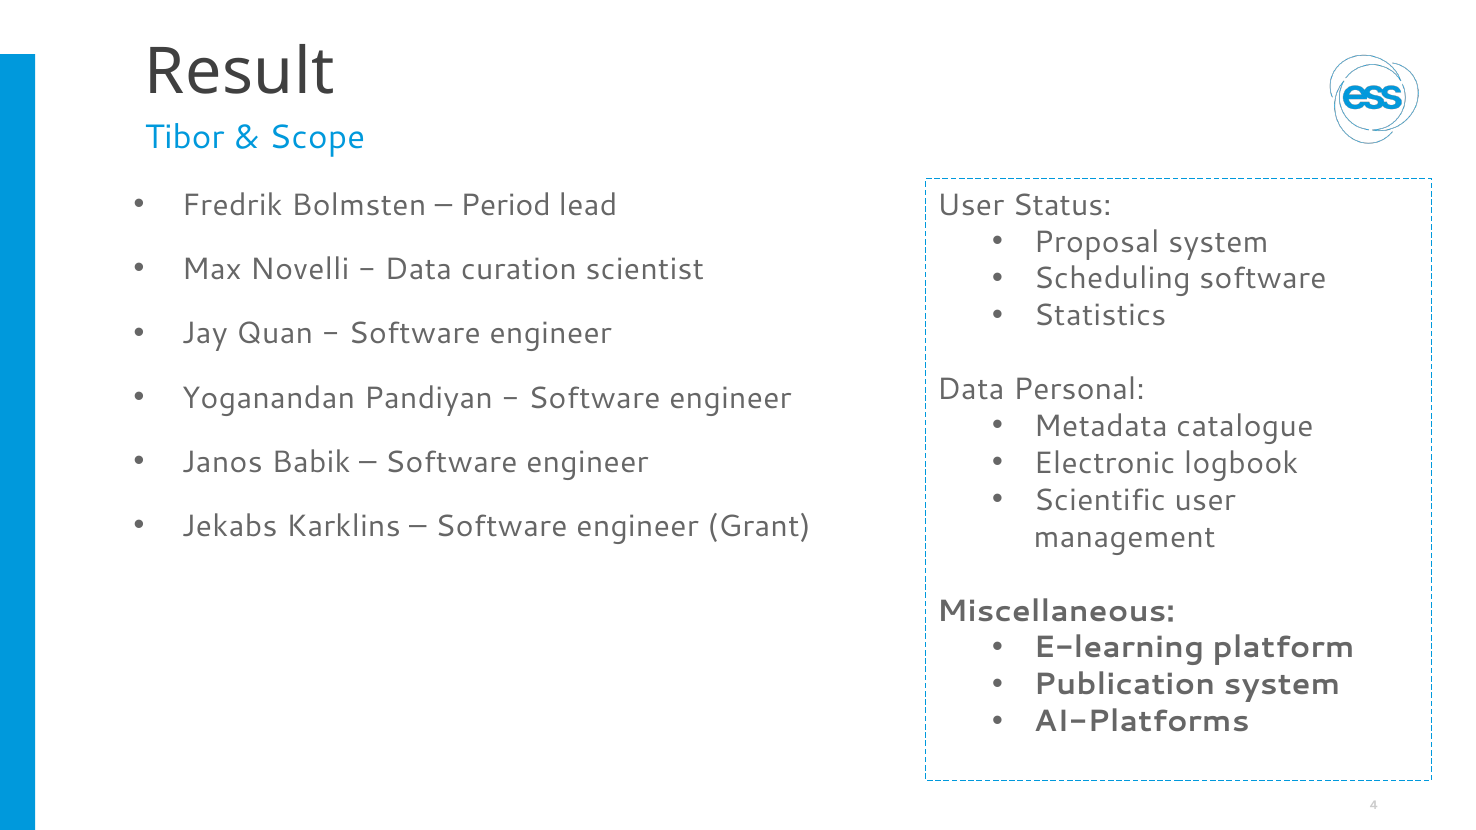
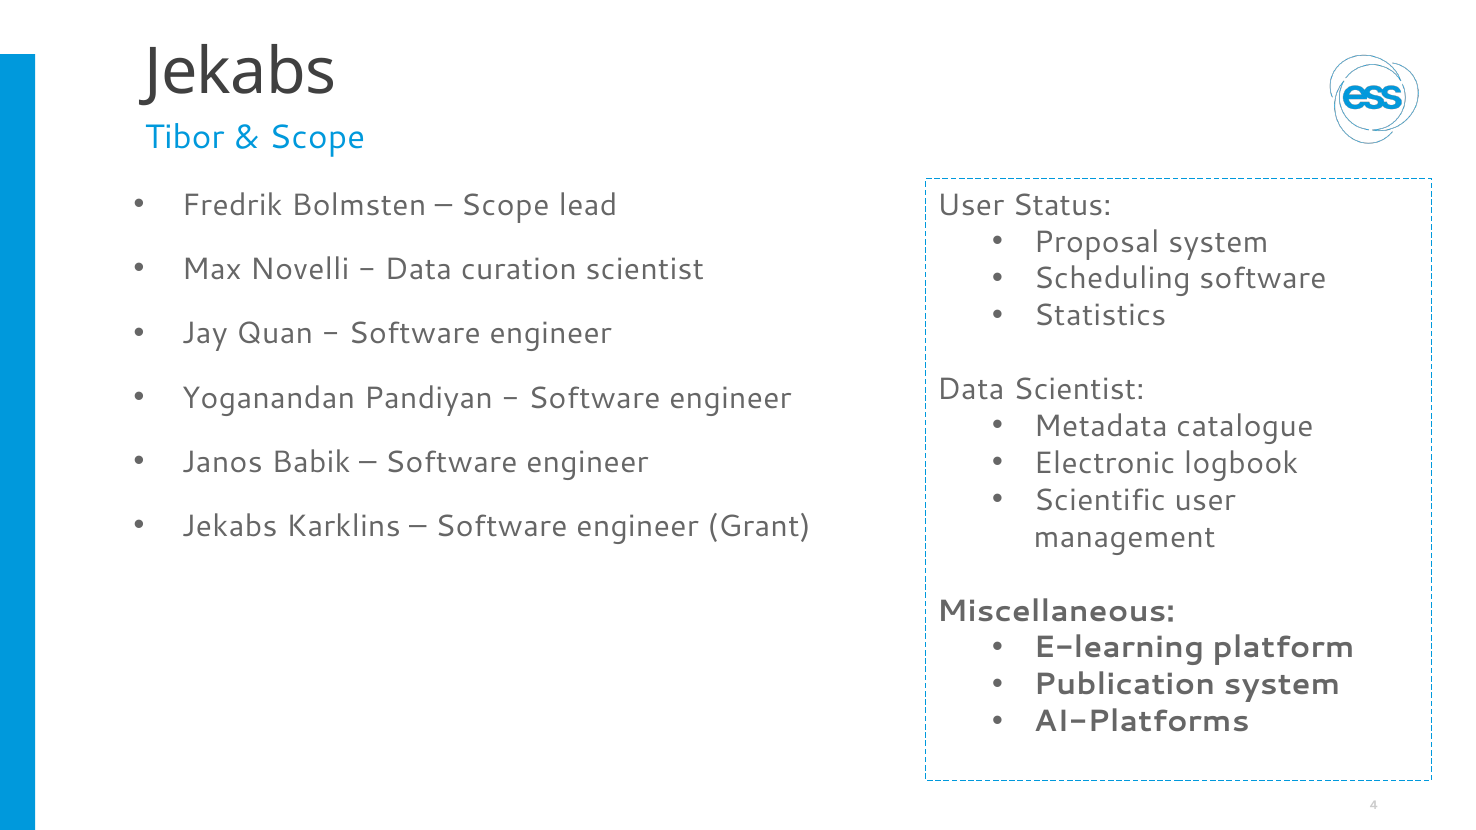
Result: Result -> Jekabs (240, 72)
Period: Period -> Scope (505, 205)
Data Personal: Personal -> Scientist (1079, 390)
